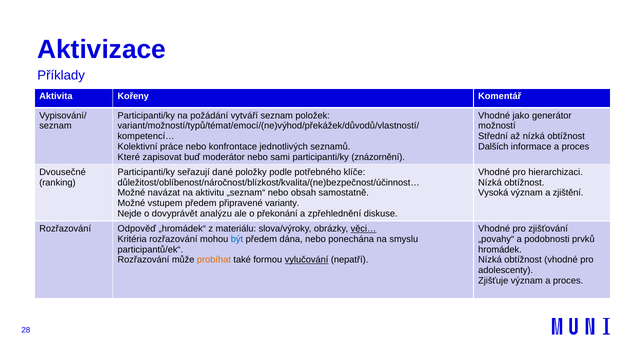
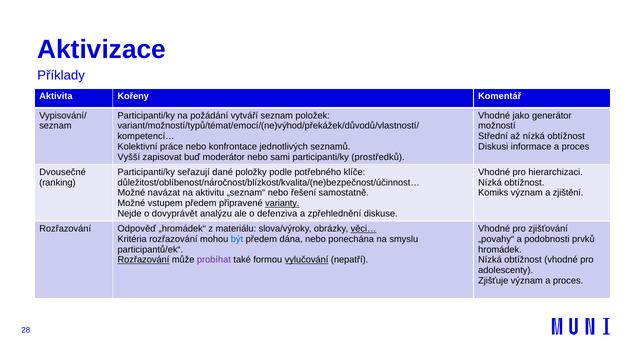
Dalších: Dalších -> Diskusi (493, 146)
Které: Které -> Vyšší (129, 157)
znázornění: znázornění -> prostředků (378, 157)
obsah: obsah -> řešení (304, 193)
Vysoká: Vysoká -> Komiks (493, 193)
varianty underline: none -> present (282, 203)
překonání: překonání -> defenziva (277, 213)
Rozřazování underline: none -> present (143, 259)
probíhat colour: orange -> purple (214, 259)
